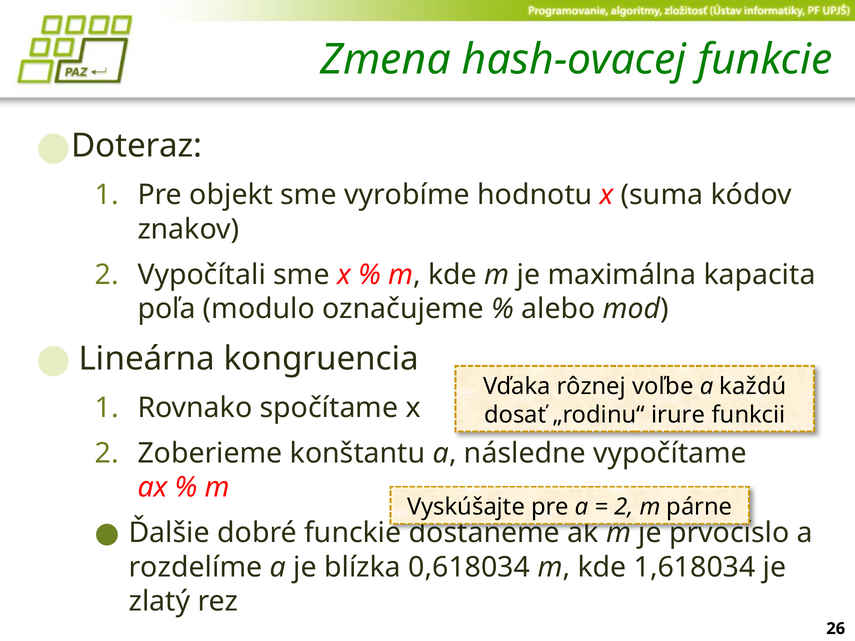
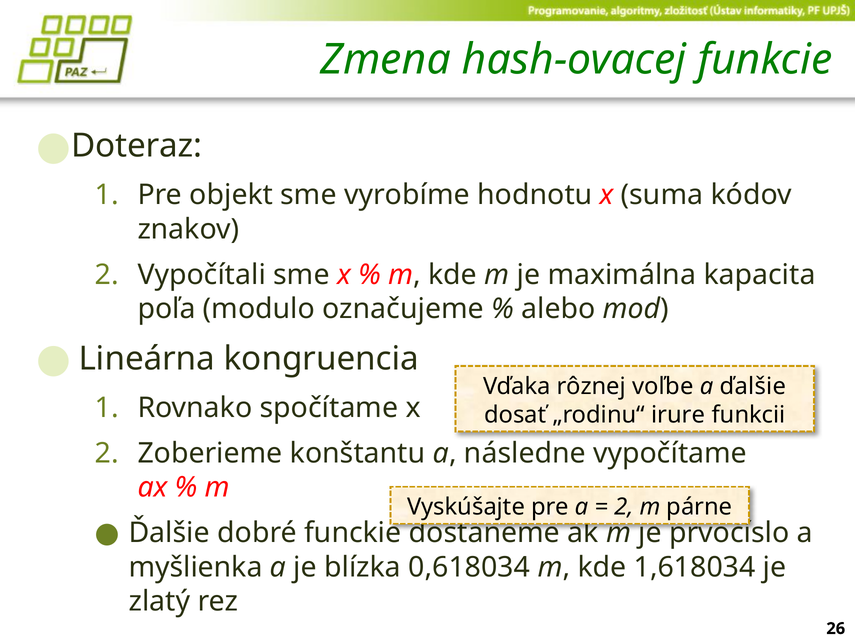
a každú: každú -> ďalšie (753, 386)
rozdelíme: rozdelíme -> myšlienka (196, 567)
